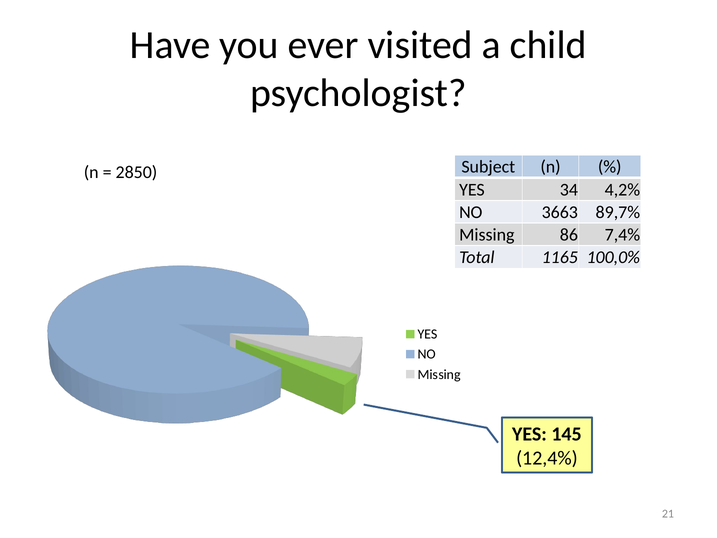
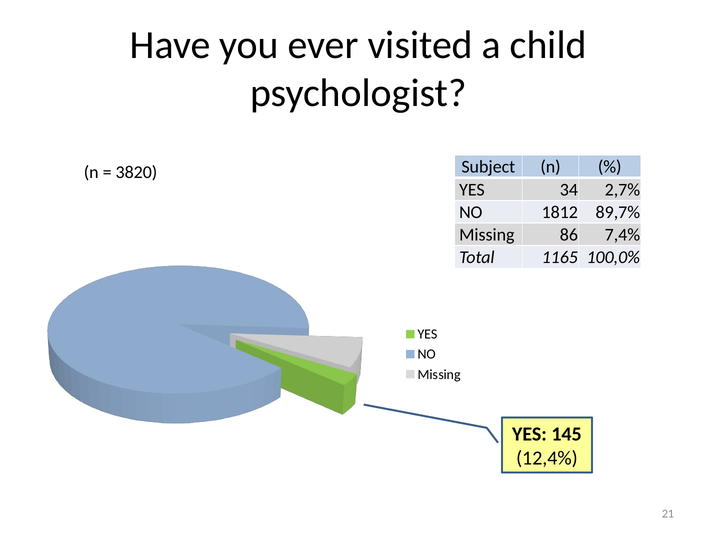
2850: 2850 -> 3820 (136, 172)
4,2%: 4,2% -> 2,7% (622, 190)
3663: 3663 -> 1812 (560, 212)
